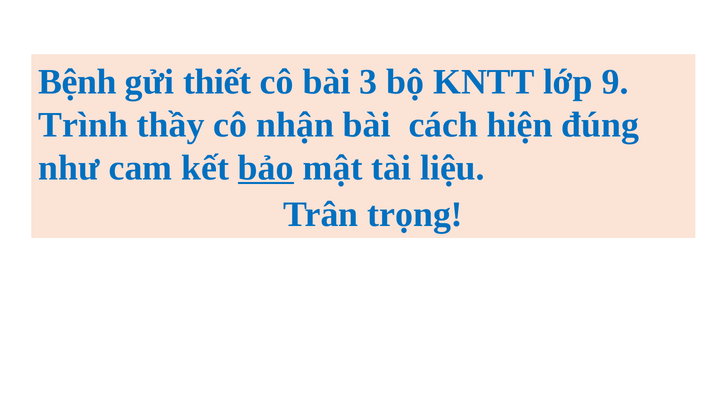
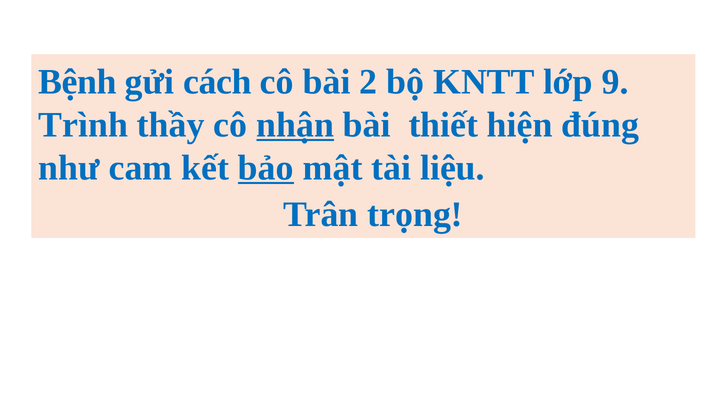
thiết: thiết -> cách (217, 82)
3: 3 -> 2 (368, 82)
nhận underline: none -> present (295, 125)
cách: cách -> thiết (443, 125)
